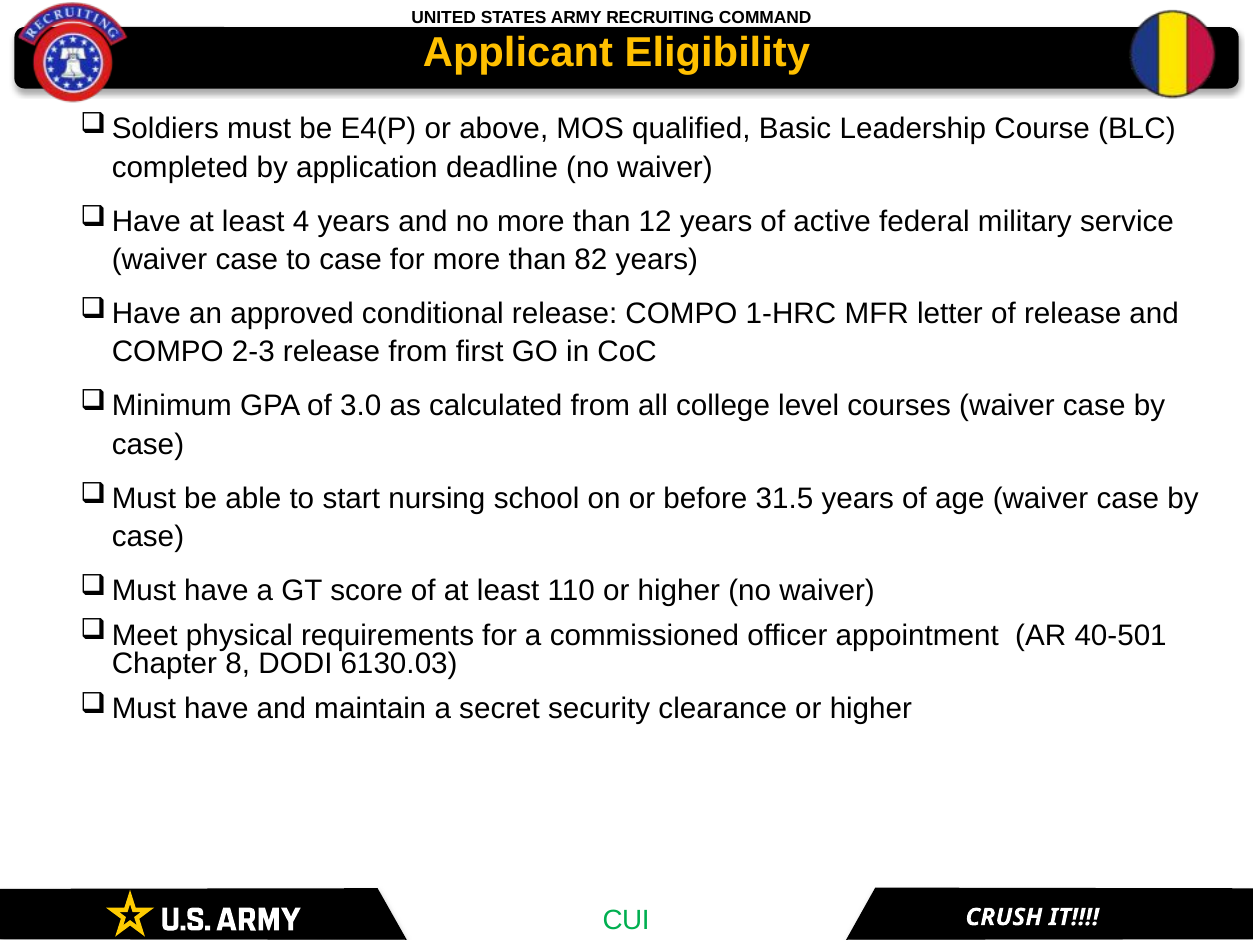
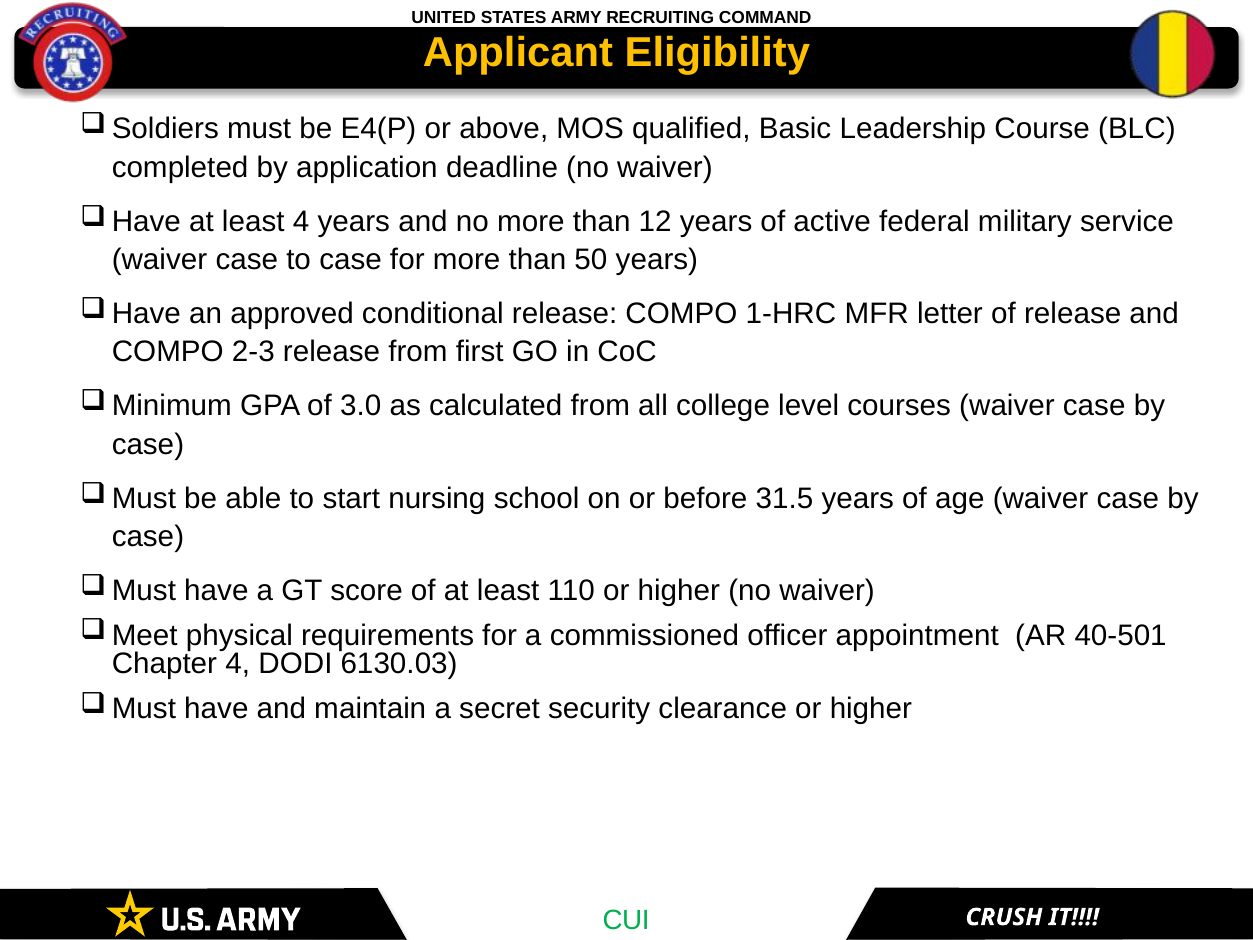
82: 82 -> 50 (591, 260)
Chapter 8: 8 -> 4 (238, 664)
